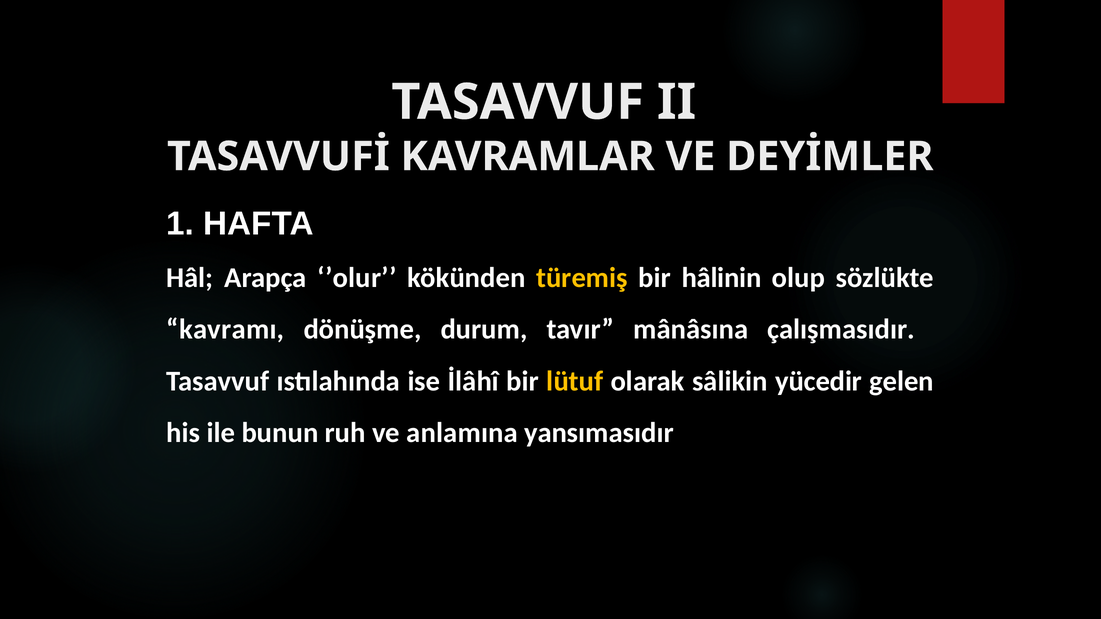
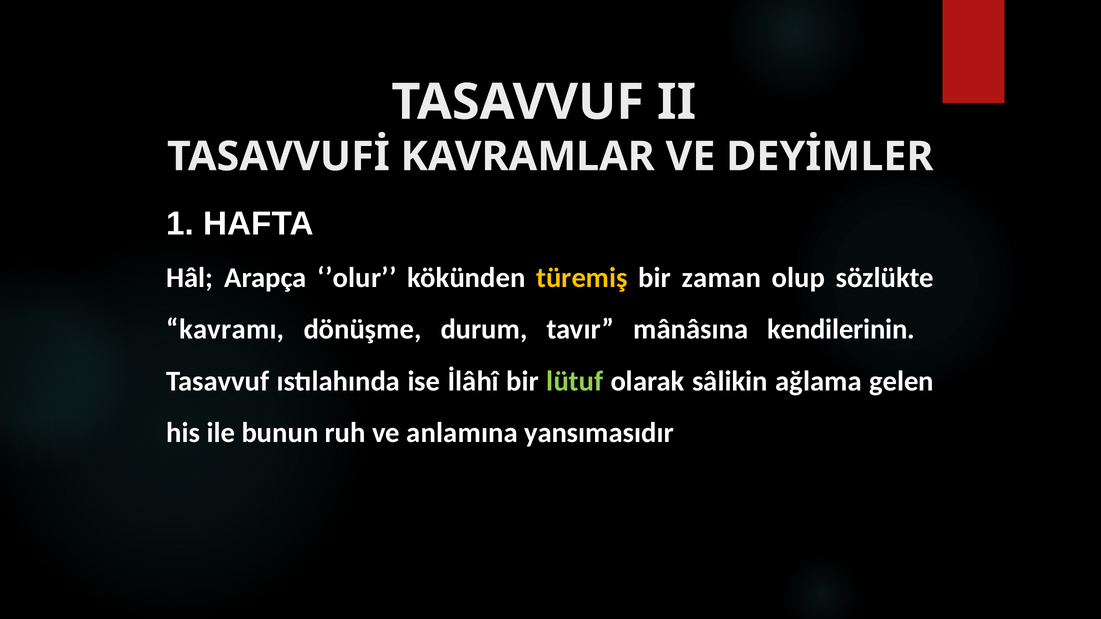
hâlinin: hâlinin -> zaman (721, 278)
çalışmasıdır: çalışmasıdır -> kendilerinin (841, 330)
lütuf colour: yellow -> light green (575, 381)
yücedir: yücedir -> ağlama (819, 381)
